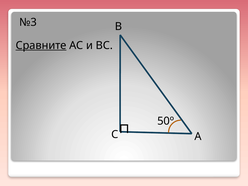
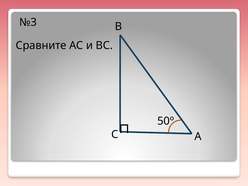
Сравните underline: present -> none (41, 45)
